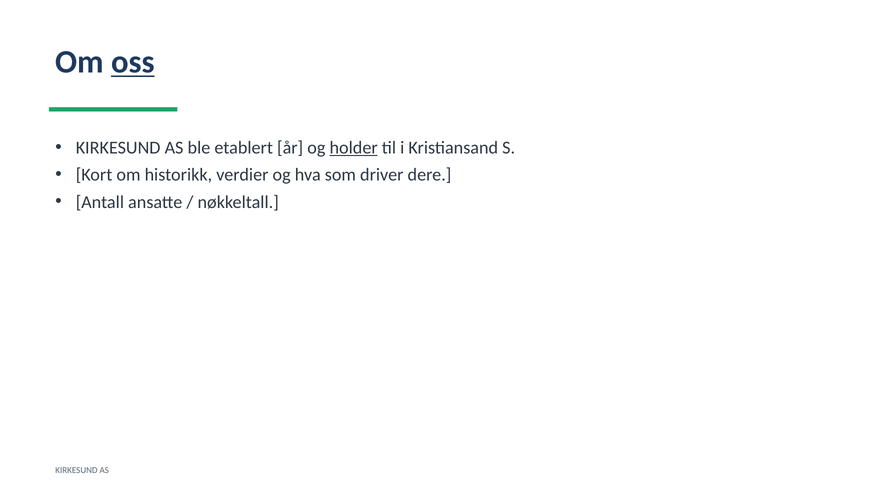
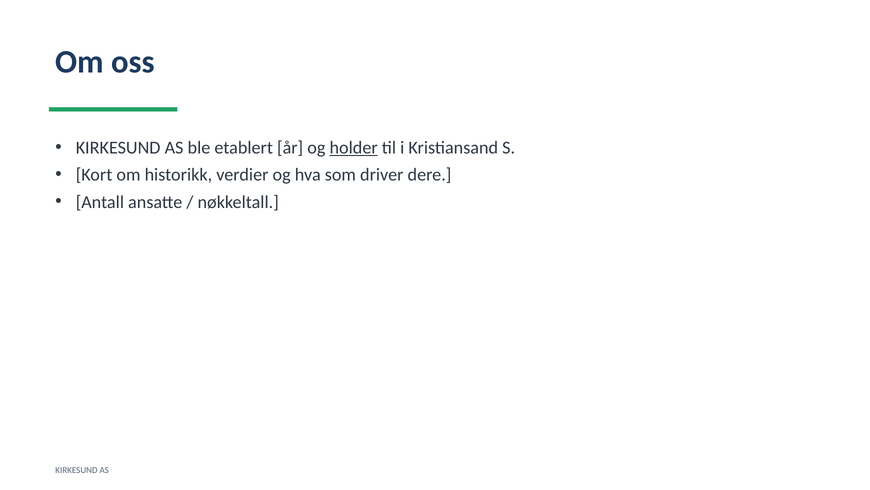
oss underline: present -> none (133, 62)
